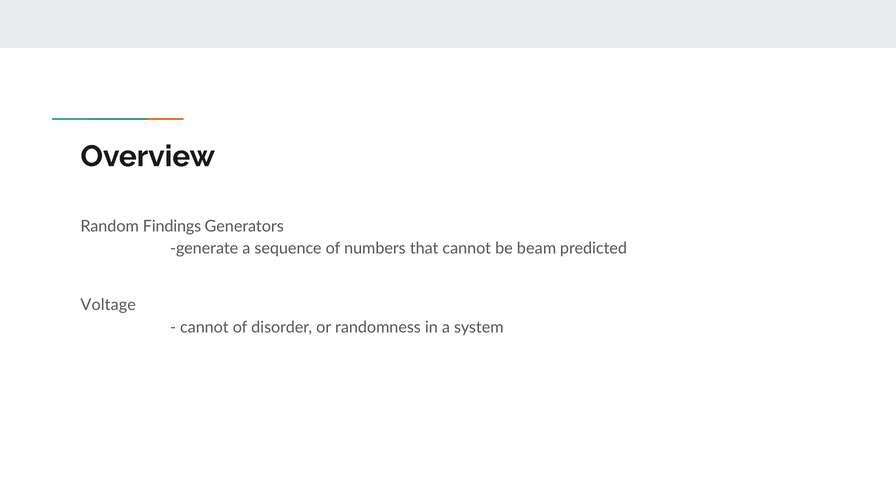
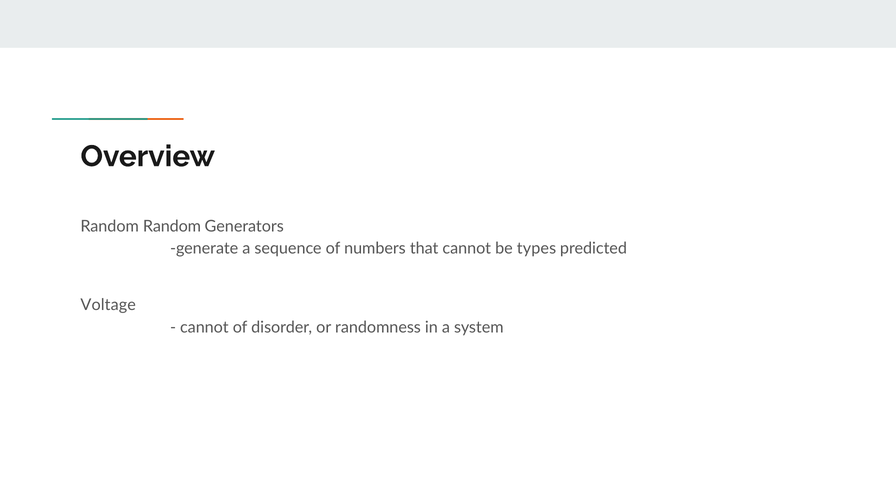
Random Findings: Findings -> Random (172, 226)
beam: beam -> types (537, 249)
